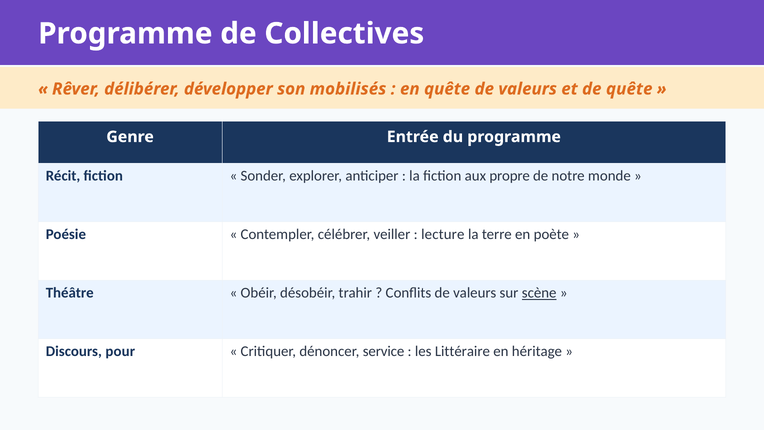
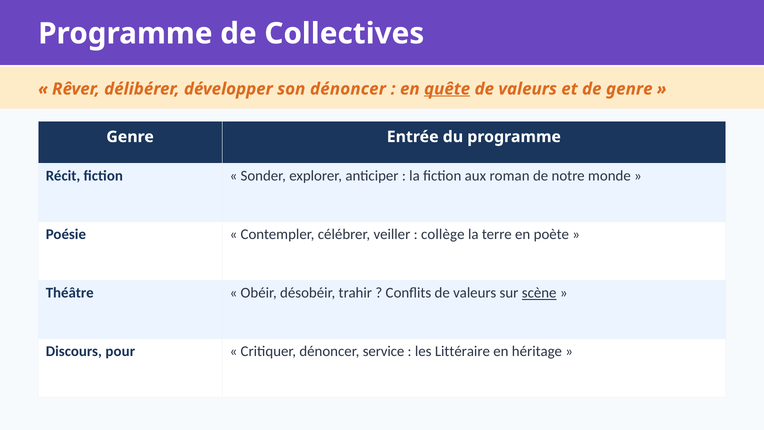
son mobilisés: mobilisés -> dénoncer (348, 89)
quête underline: none -> present (447, 89)
de quête: quête -> genre (629, 89)
propre: propre -> roman (510, 176)
lecture: lecture -> collège (443, 234)
